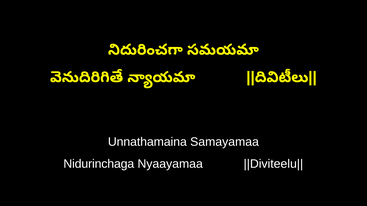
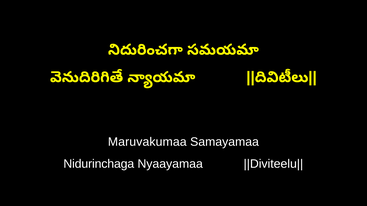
Unnathamaina: Unnathamaina -> Maruvakumaa (147, 142)
